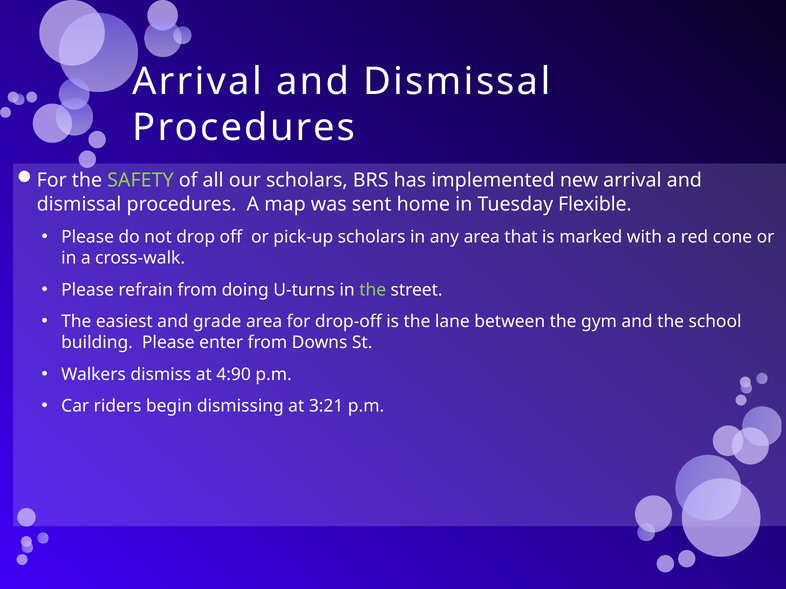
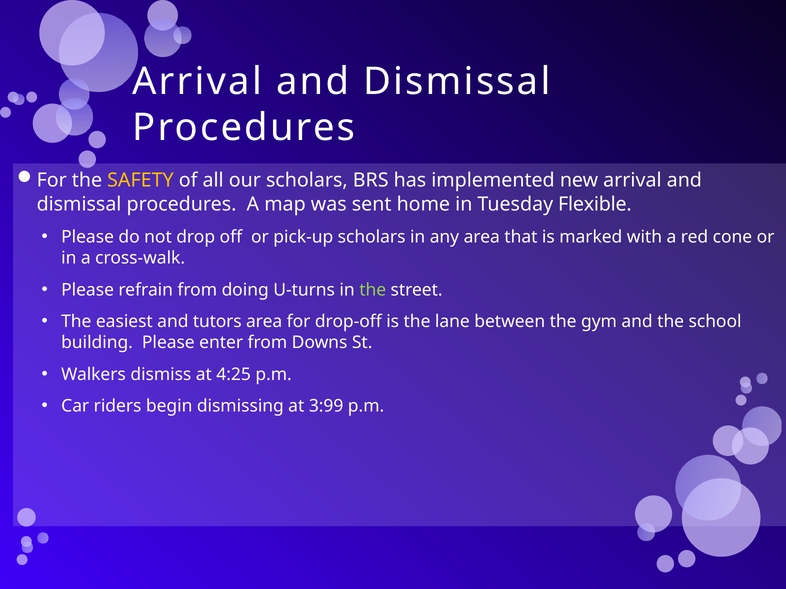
SAFETY colour: light green -> yellow (140, 181)
grade: grade -> tutors (217, 322)
4:90: 4:90 -> 4:25 (234, 375)
3:21: 3:21 -> 3:99 (326, 406)
